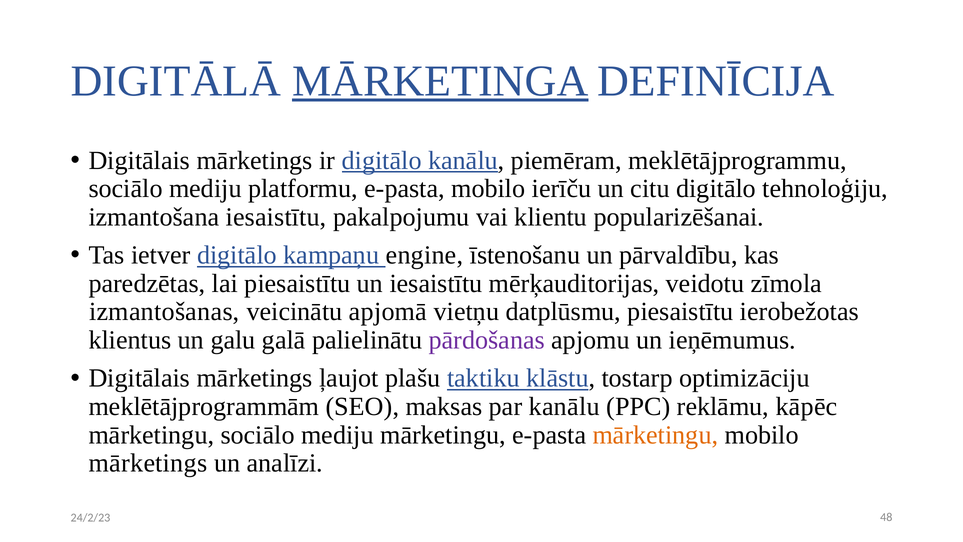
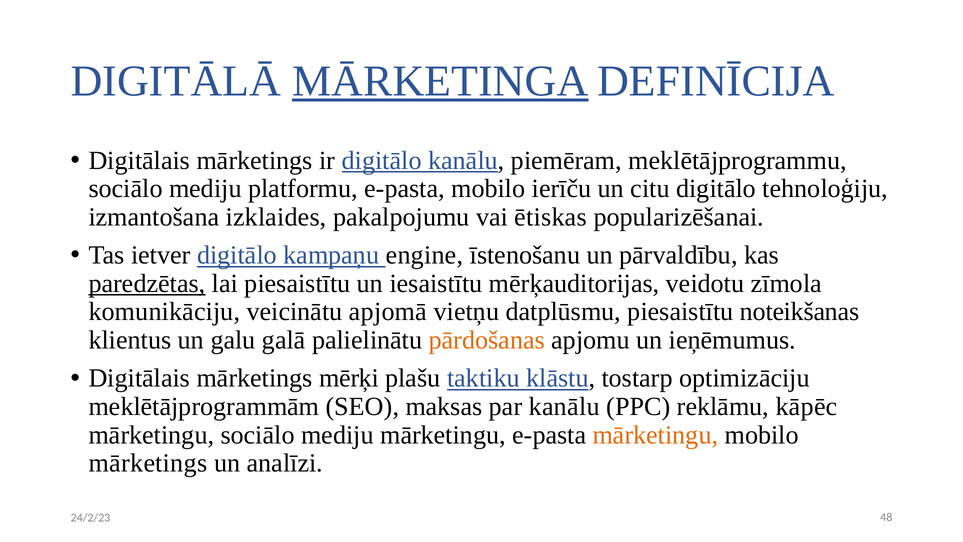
izmantošana iesaistītu: iesaistītu -> izklaides (276, 217)
klientu: klientu -> ētiskas (551, 217)
paredzētas underline: none -> present (147, 283)
izmantošanas: izmantošanas -> komunikāciju (164, 312)
ierobežotas: ierobežotas -> noteikšanas (800, 312)
pārdošanas colour: purple -> orange (487, 340)
ļaujot: ļaujot -> mērķi (349, 378)
